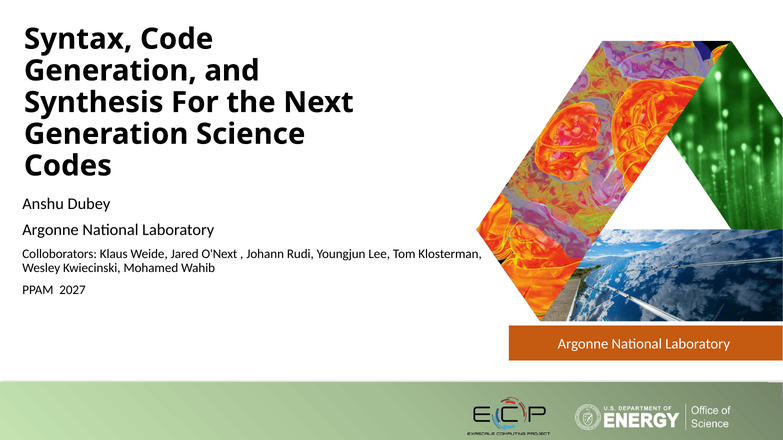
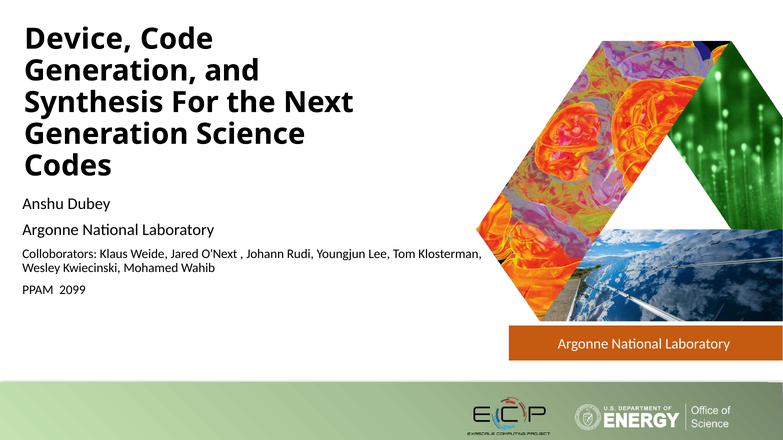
Syntax: Syntax -> Device (78, 39)
2027: 2027 -> 2099 (72, 290)
